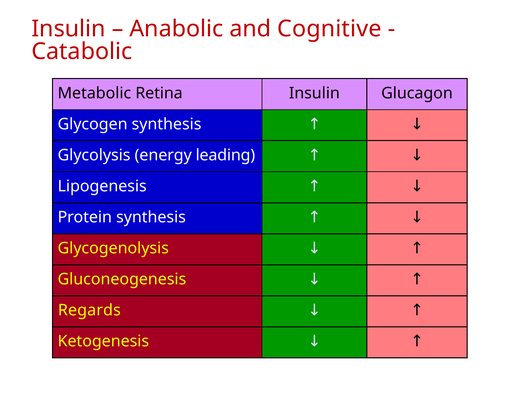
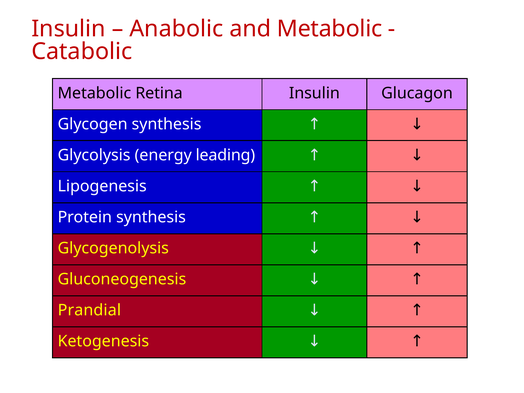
and Cognitive: Cognitive -> Metabolic (330, 29)
Regards: Regards -> Prandial (89, 310)
